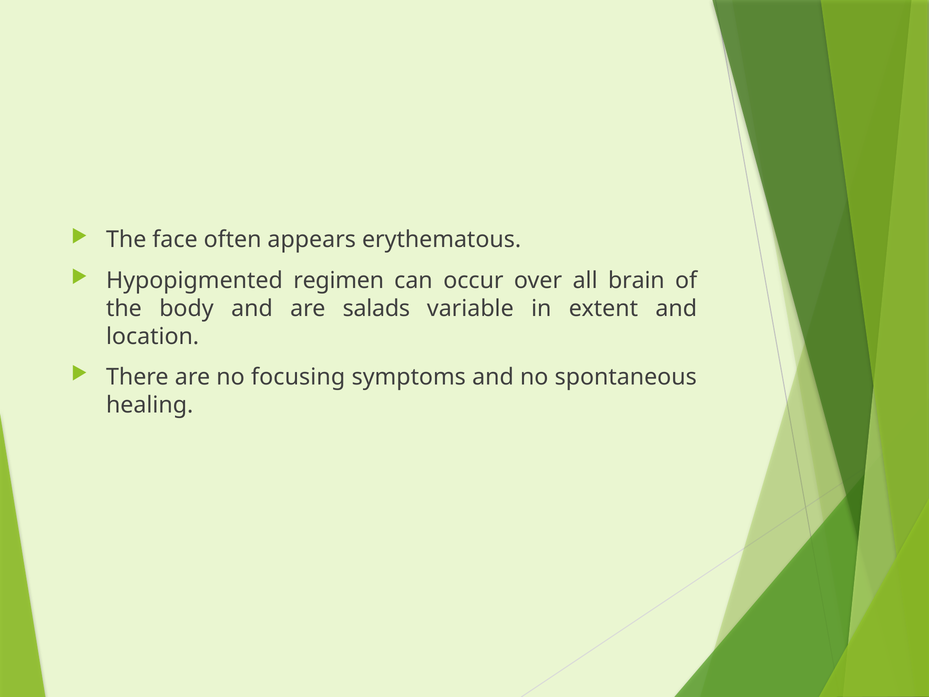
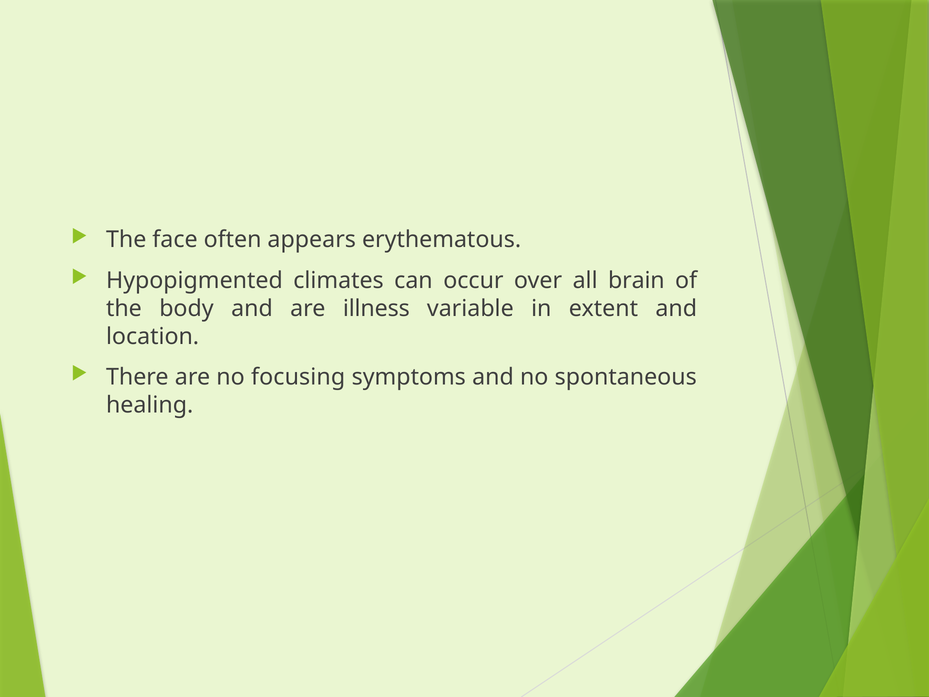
regimen: regimen -> climates (339, 281)
salads: salads -> illness (376, 308)
